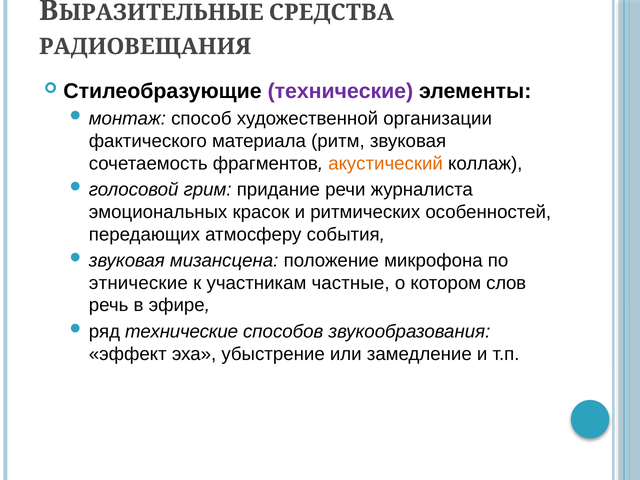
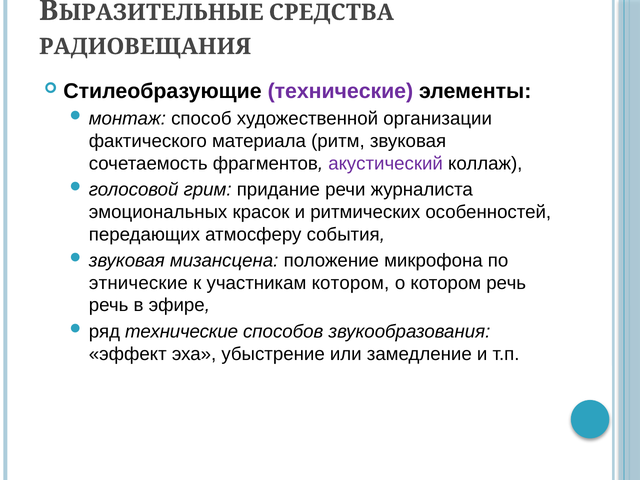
акустический colour: orange -> purple (386, 163)
участникам частные: частные -> котором (351, 283)
котором слов: слов -> речь (506, 283)
